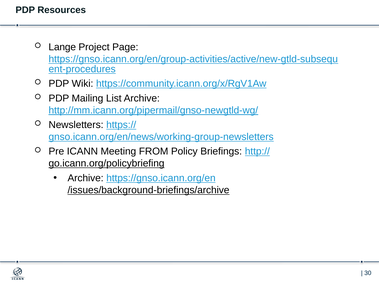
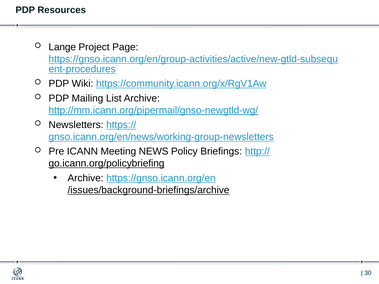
FROM: FROM -> NEWS (154, 152)
